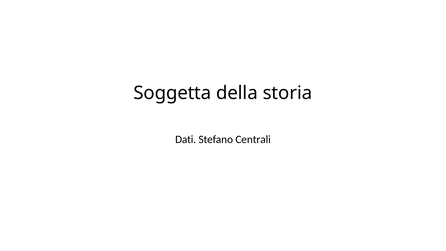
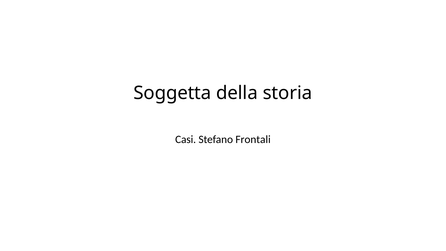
Dati: Dati -> Casi (186, 139)
Centrali: Centrali -> Frontali (253, 139)
